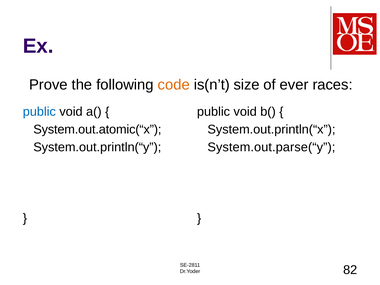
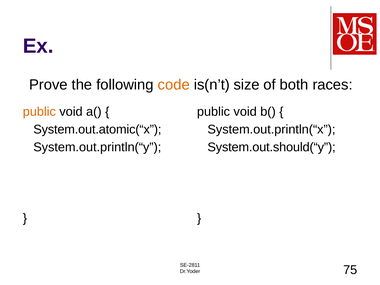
ever: ever -> both (294, 85)
public colour: blue -> orange (39, 112)
System.out.parse(“y: System.out.parse(“y -> System.out.should(“y (272, 147)
82: 82 -> 75 (350, 270)
